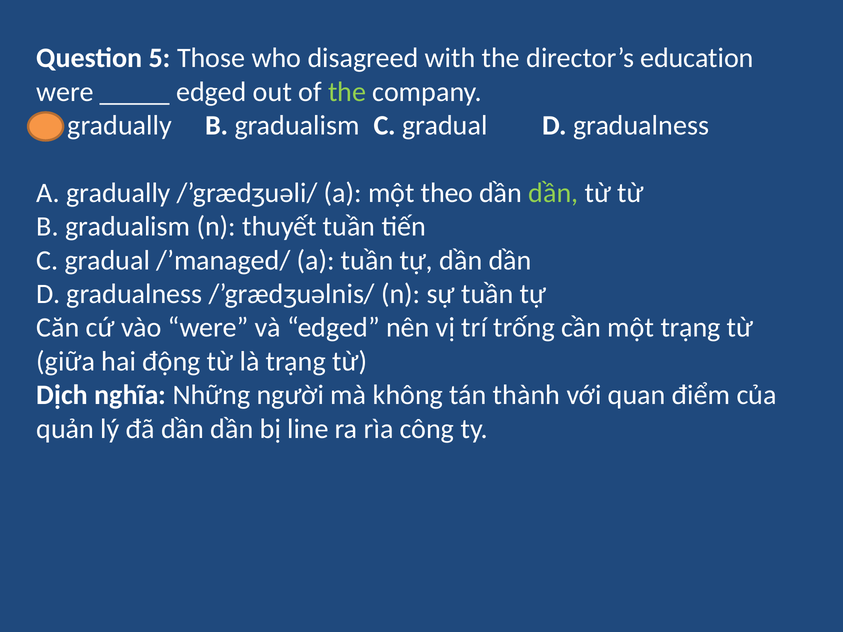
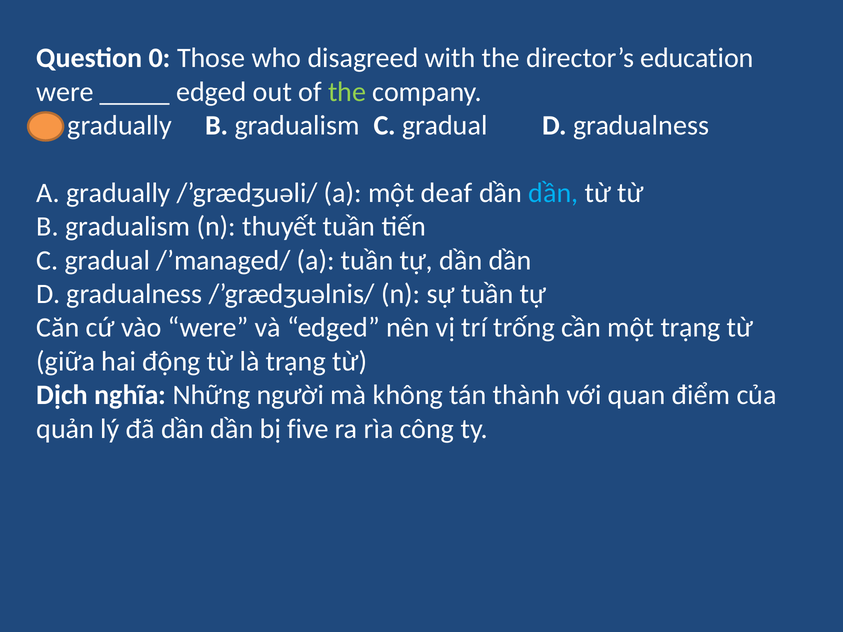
5: 5 -> 0 (160, 58)
theo: theo -> deaf (447, 193)
dần colour: light green -> light blue (553, 193)
line: line -> five (308, 429)
